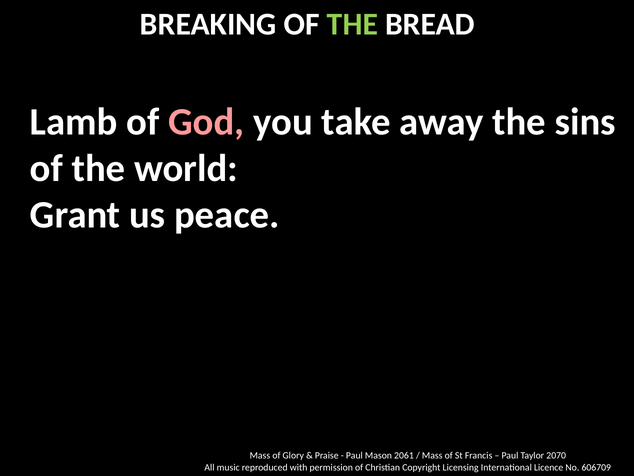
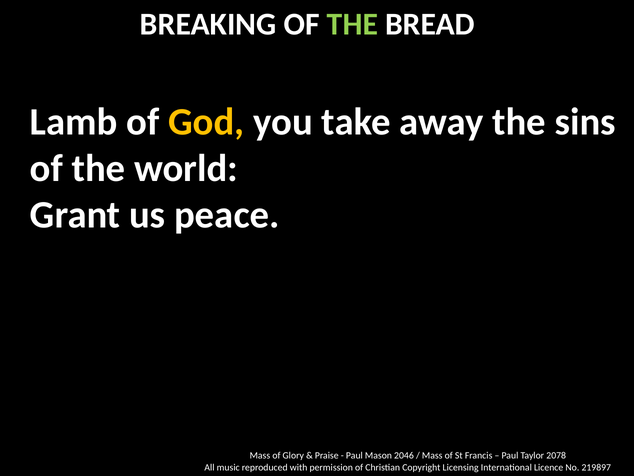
God colour: pink -> yellow (206, 122)
2061: 2061 -> 2046 (404, 455)
2070: 2070 -> 2078 (556, 455)
606709: 606709 -> 219897 (596, 467)
